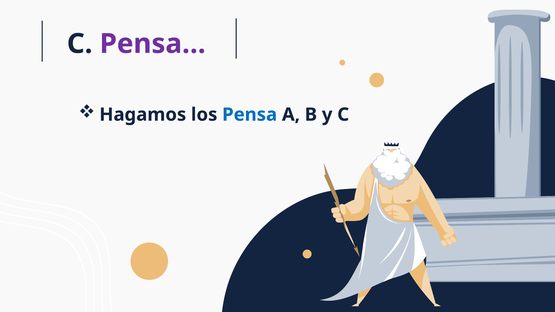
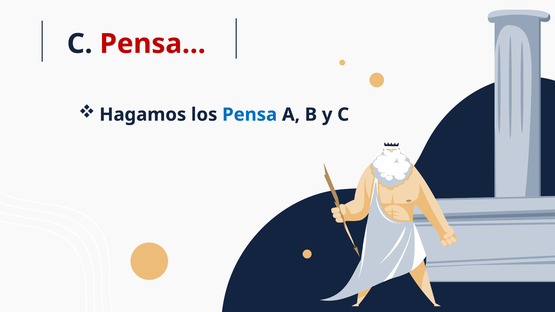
Pensa… colour: purple -> red (153, 44)
